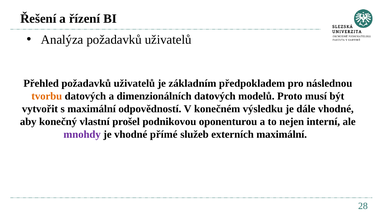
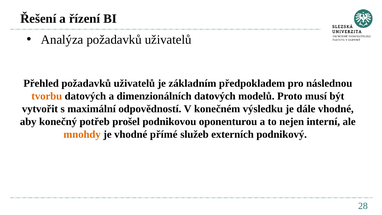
vlastní: vlastní -> potřeb (95, 122)
mnohdy colour: purple -> orange (82, 134)
externích maximální: maximální -> podnikový (282, 134)
